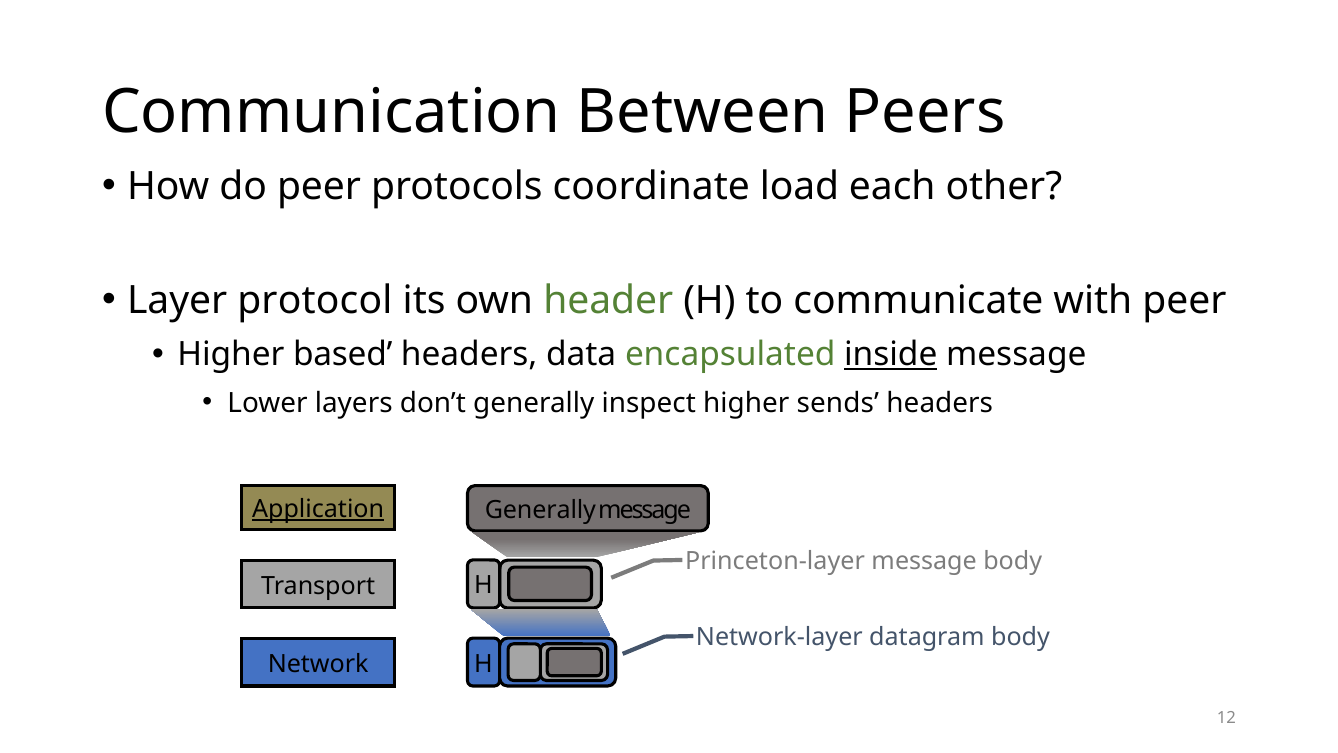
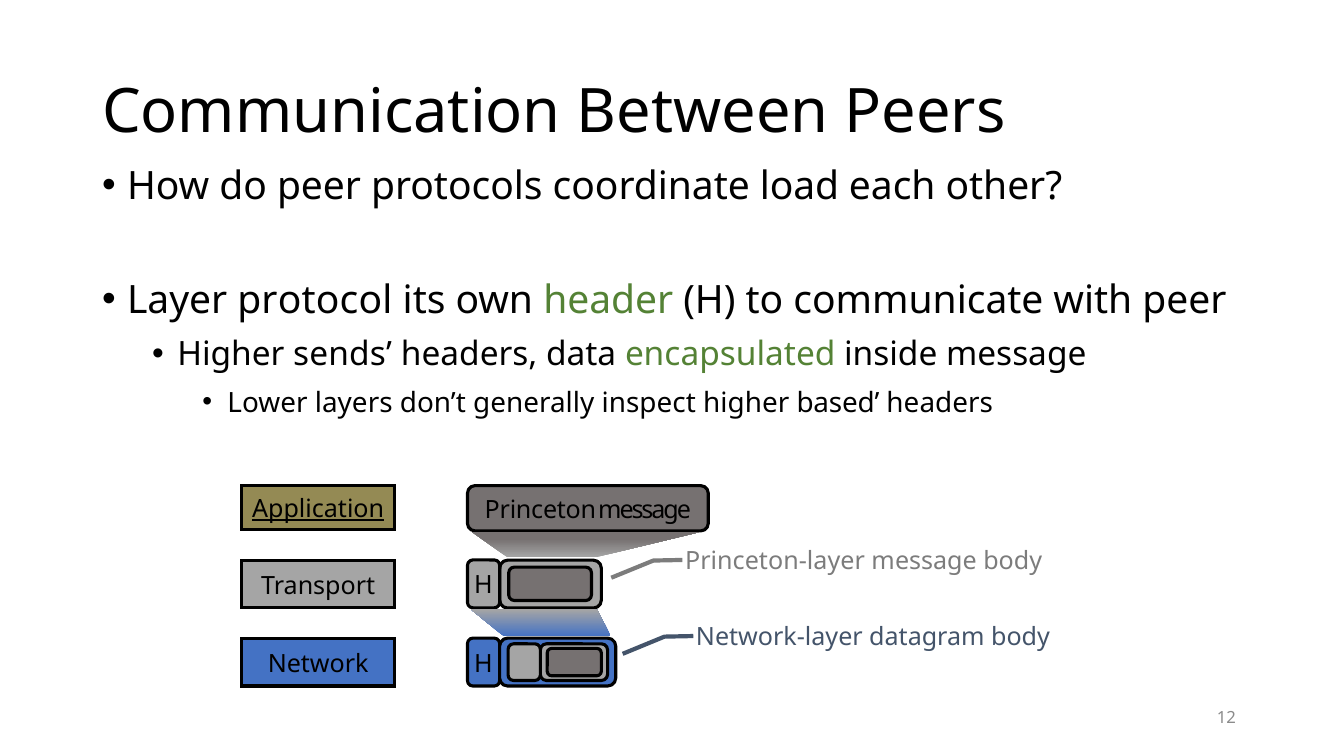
based: based -> sends (343, 354)
inside underline: present -> none (891, 354)
sends: sends -> based (838, 403)
Generally: Generally -> Princeton (540, 510)
